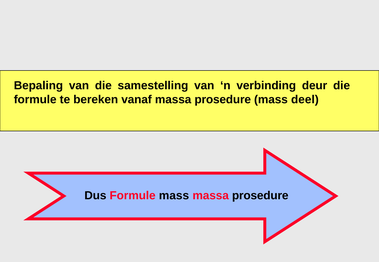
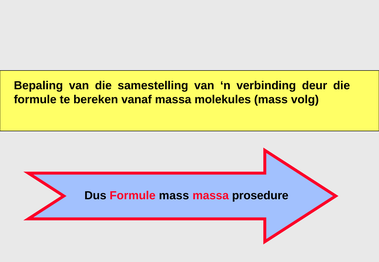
vanaf massa prosedure: prosedure -> molekules (223, 100)
deel: deel -> volg (305, 100)
